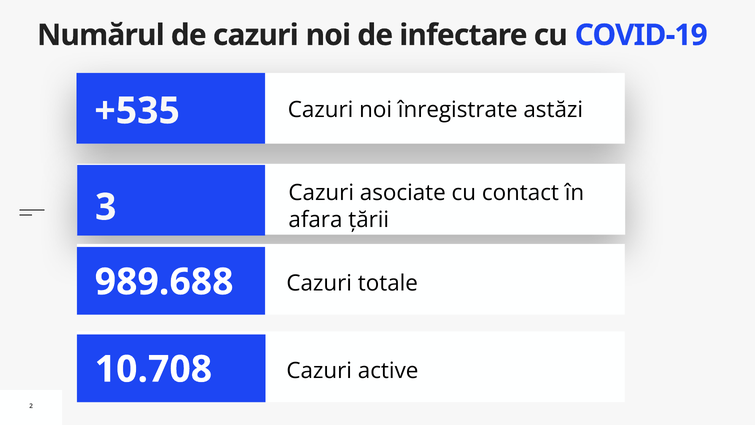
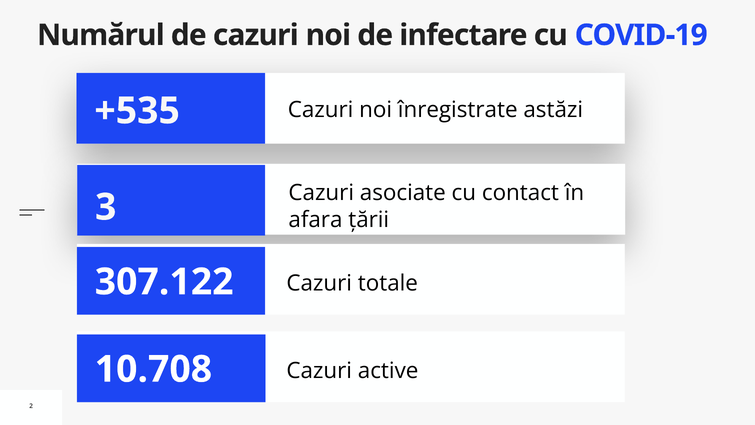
989.688: 989.688 -> 307.122 (164, 282)
